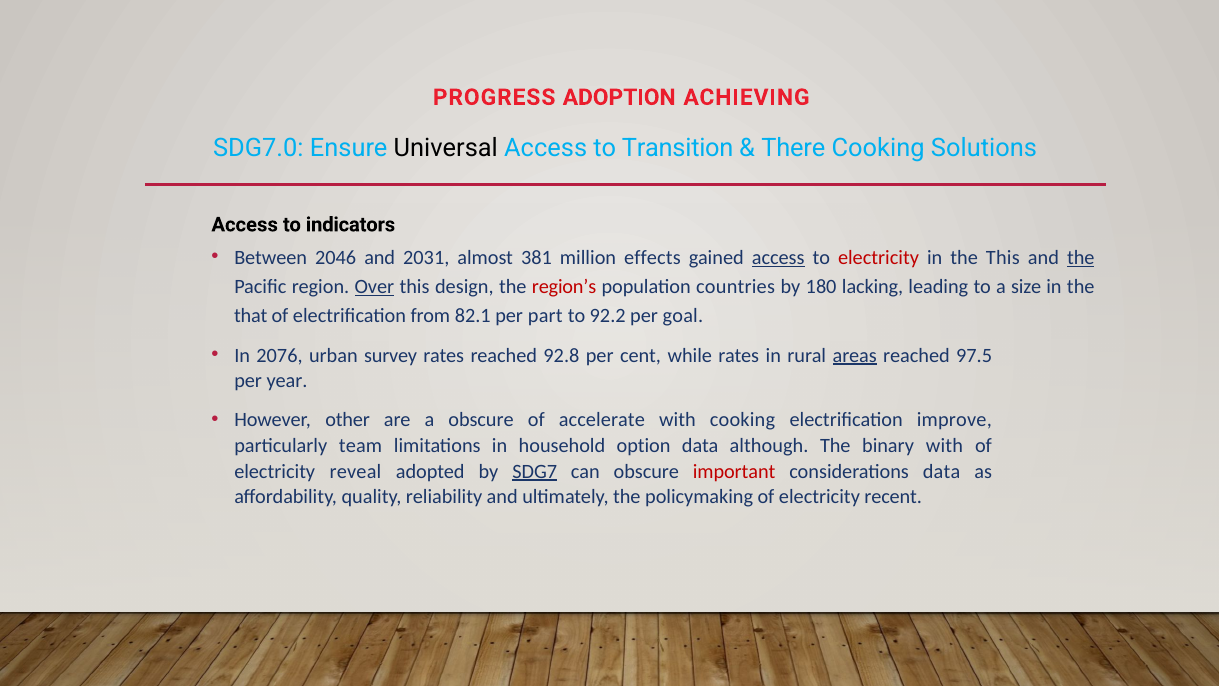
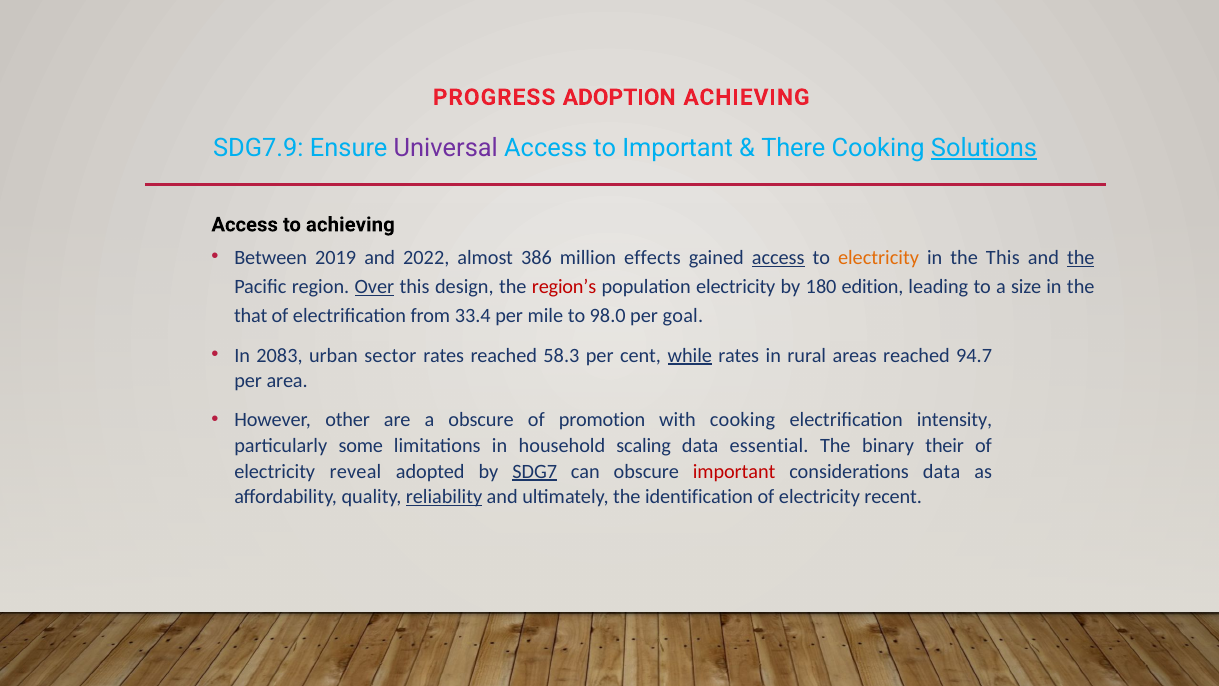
SDG7.0: SDG7.0 -> SDG7.9 (258, 148)
Universal colour: black -> purple (446, 148)
to Transition: Transition -> Important (678, 148)
Solutions underline: none -> present (984, 148)
to indicators: indicators -> achieving (350, 225)
2046: 2046 -> 2019 (336, 257)
2031: 2031 -> 2022 (426, 257)
381: 381 -> 386 (537, 257)
electricity colour: red -> orange (879, 257)
population countries: countries -> electricity (736, 287)
lacking: lacking -> edition (873, 287)
82.1: 82.1 -> 33.4 (473, 316)
part: part -> mile (545, 316)
92.2: 92.2 -> 98.0 (608, 316)
2076: 2076 -> 2083 (280, 355)
survey: survey -> sector (390, 355)
92.8: 92.8 -> 58.3 (561, 355)
while underline: none -> present (690, 355)
areas underline: present -> none (855, 355)
97.5: 97.5 -> 94.7 (974, 355)
year: year -> area (287, 381)
accelerate: accelerate -> promotion (602, 420)
improve: improve -> intensity (954, 420)
team: team -> some (361, 446)
option: option -> scaling (644, 446)
although: although -> essential (769, 446)
binary with: with -> their (945, 446)
reliability underline: none -> present (444, 497)
policymaking: policymaking -> identification (699, 497)
